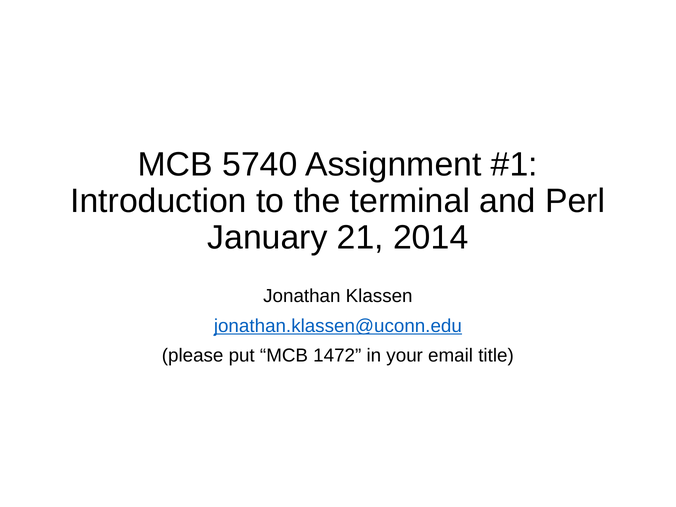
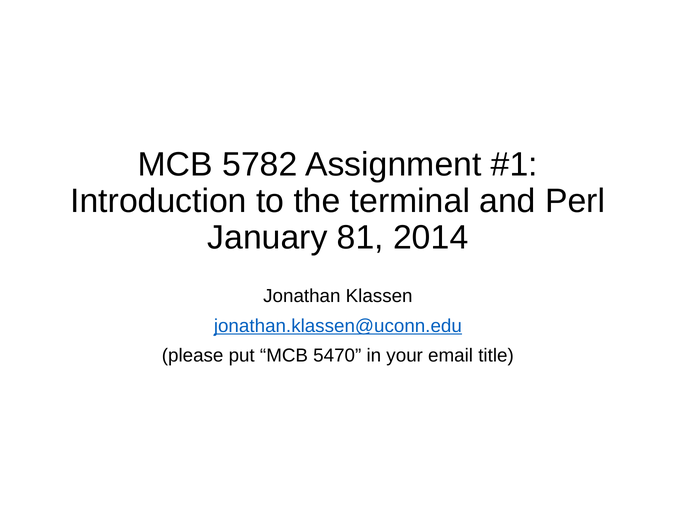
5740: 5740 -> 5782 (260, 165)
21: 21 -> 81 (360, 238)
1472: 1472 -> 5470 (337, 356)
